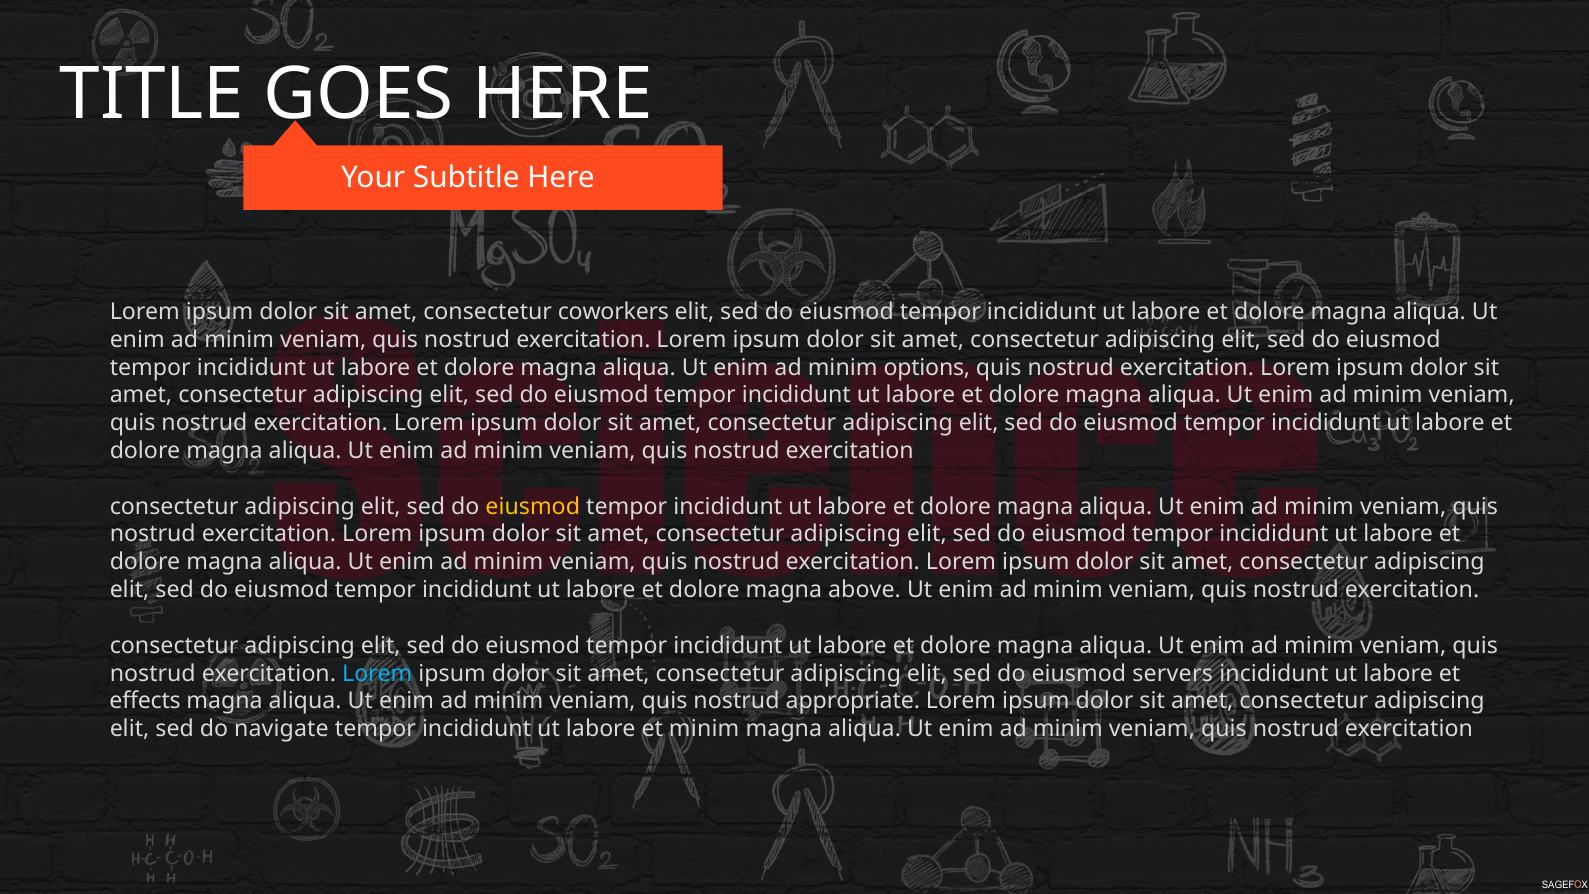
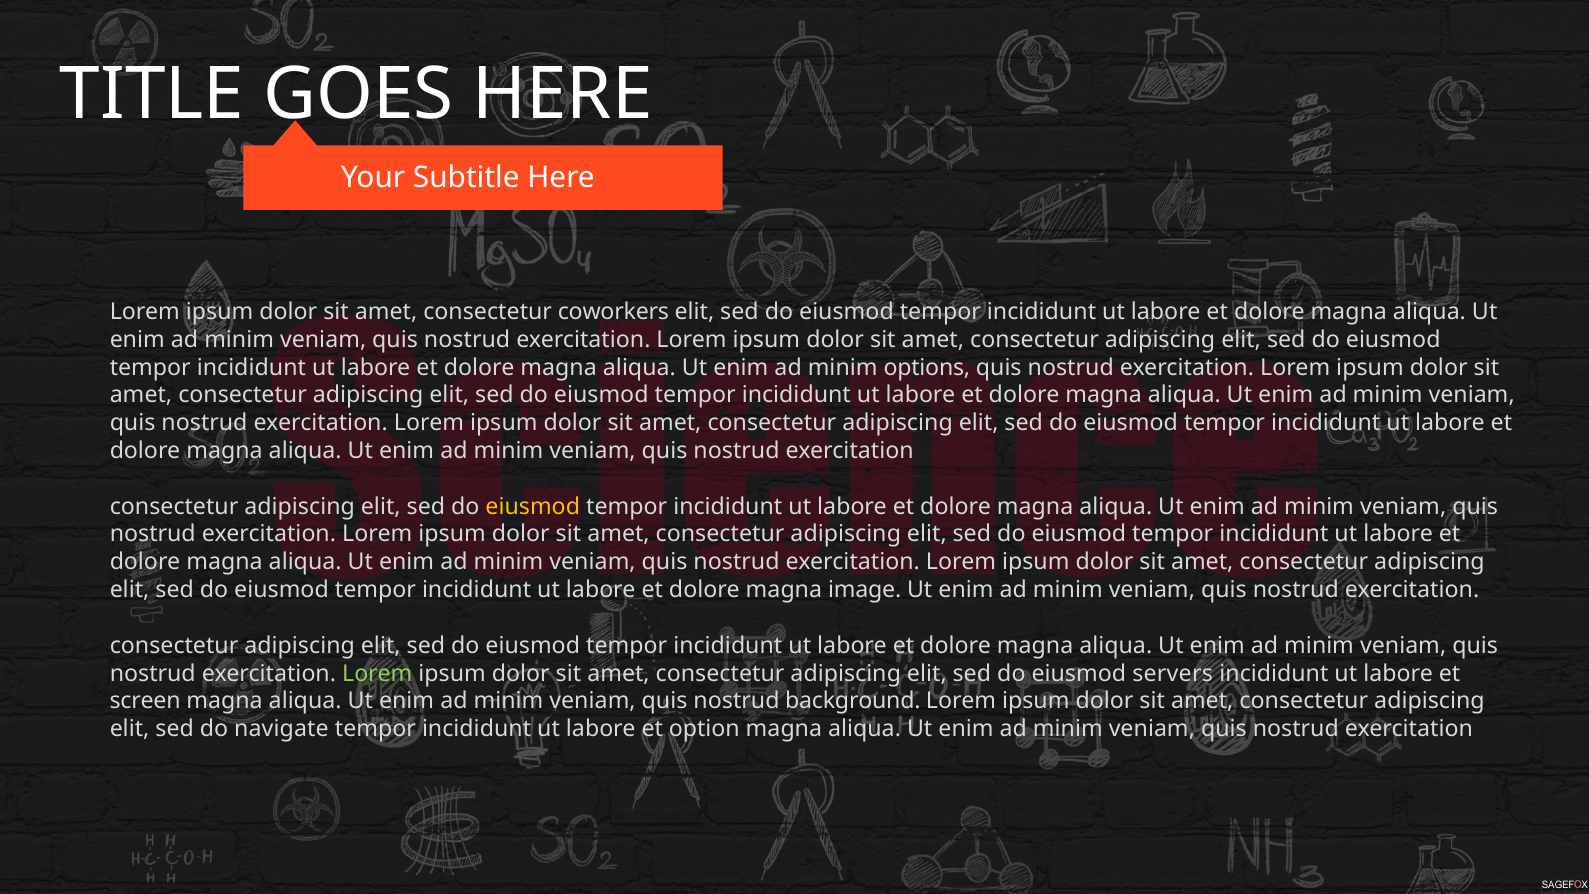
above: above -> image (865, 590)
Lorem colour: light blue -> light green (377, 673)
effects: effects -> screen (145, 701)
appropriate: appropriate -> background (853, 701)
et minim: minim -> option (704, 729)
